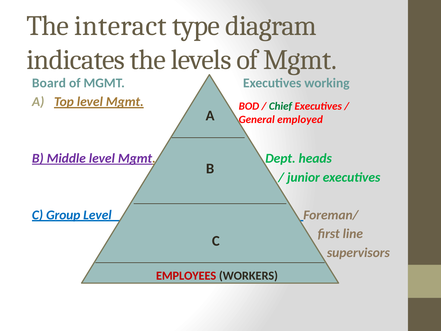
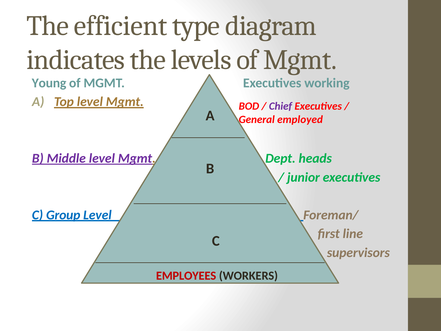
interact: interact -> efficient (121, 26)
Board: Board -> Young (49, 83)
Chief colour: green -> purple (280, 106)
